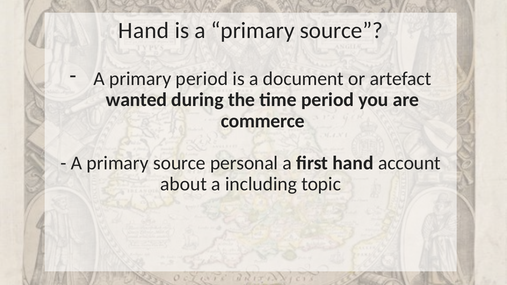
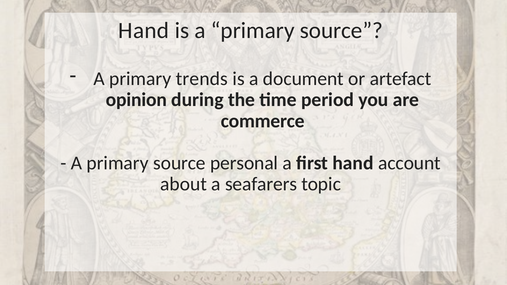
primary period: period -> trends (202, 79)
wanted: wanted -> opinion (137, 100)
including: including -> seafarers (261, 184)
